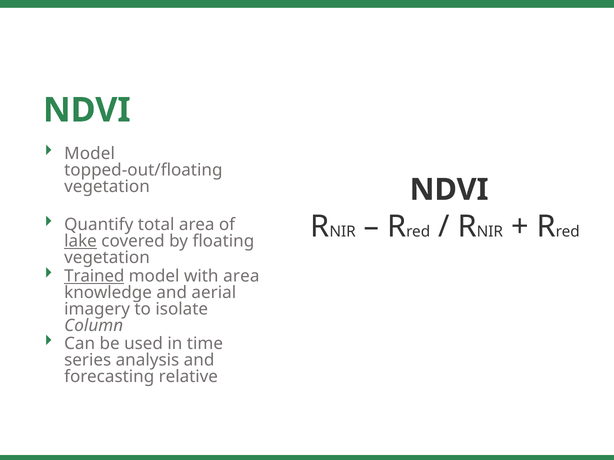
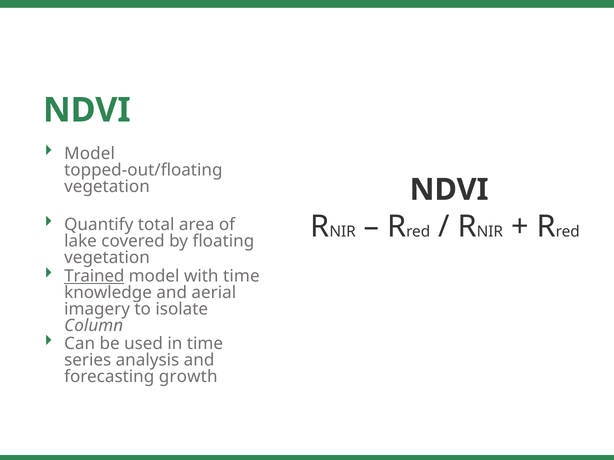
lake underline: present -> none (81, 242)
with area: area -> time (241, 276)
relative: relative -> growth (188, 377)
